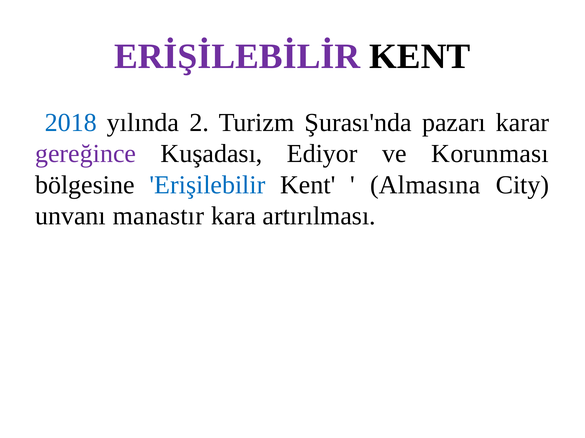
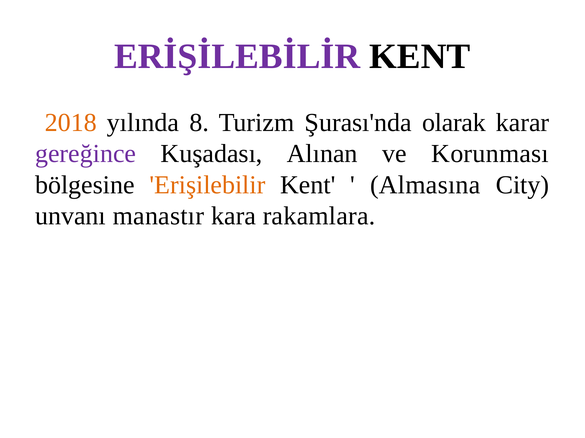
2018 colour: blue -> orange (71, 123)
2: 2 -> 8 (199, 123)
pazarı: pazarı -> olarak (454, 123)
Ediyor: Ediyor -> Alınan (322, 154)
Erişilebilir colour: blue -> orange (207, 185)
artırılması: artırılması -> rakamlara (319, 216)
